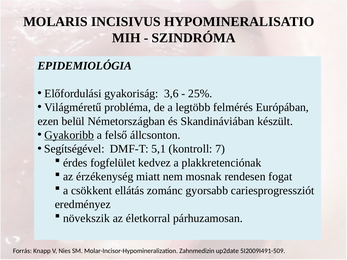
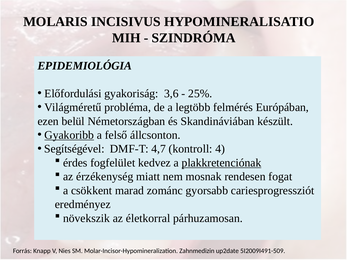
5,1: 5,1 -> 4,7 (159, 149)
7: 7 -> 4 (220, 149)
plakkretenciónak underline: none -> present (222, 163)
ellátás: ellátás -> marad (130, 191)
